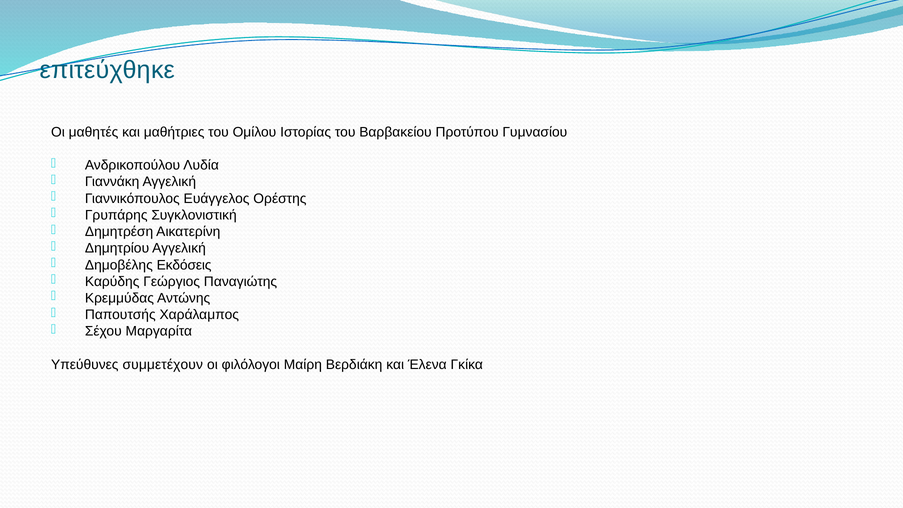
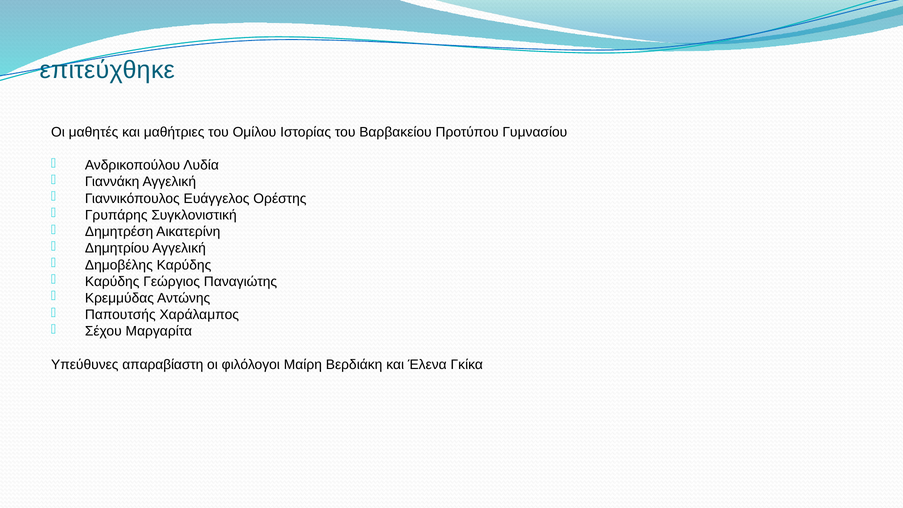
Δημοβέλης Εκδόσεις: Εκδόσεις -> Καρύδης (184, 265)
συμμετέχουν: συμμετέχουν -> απαραβίαστη (163, 365)
